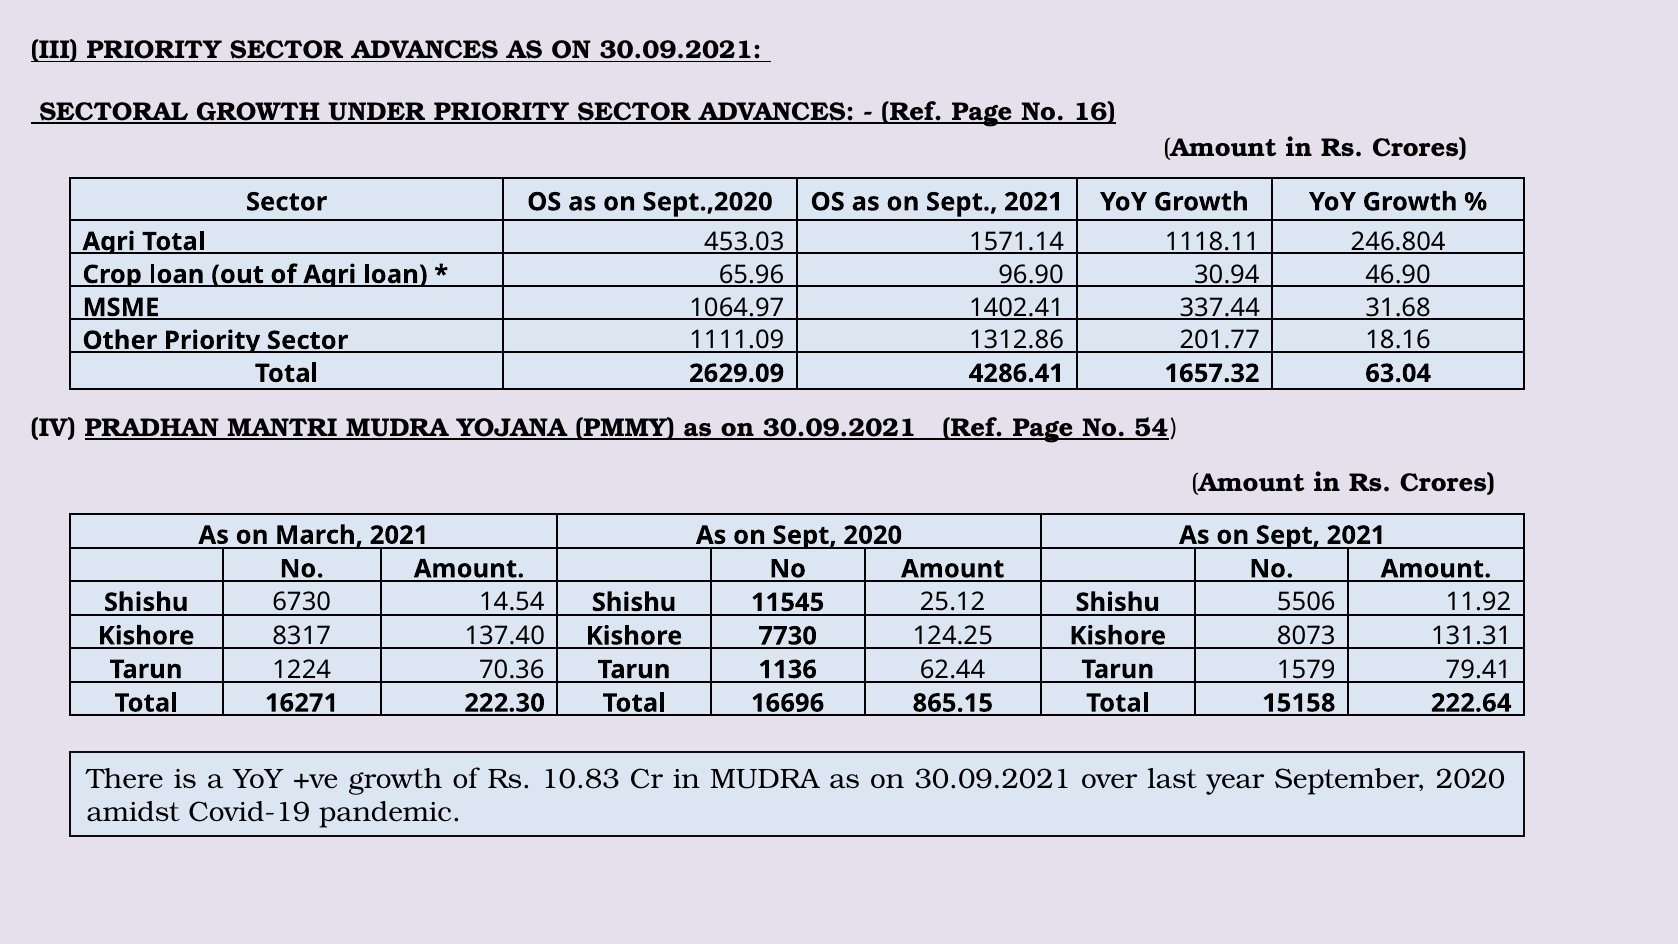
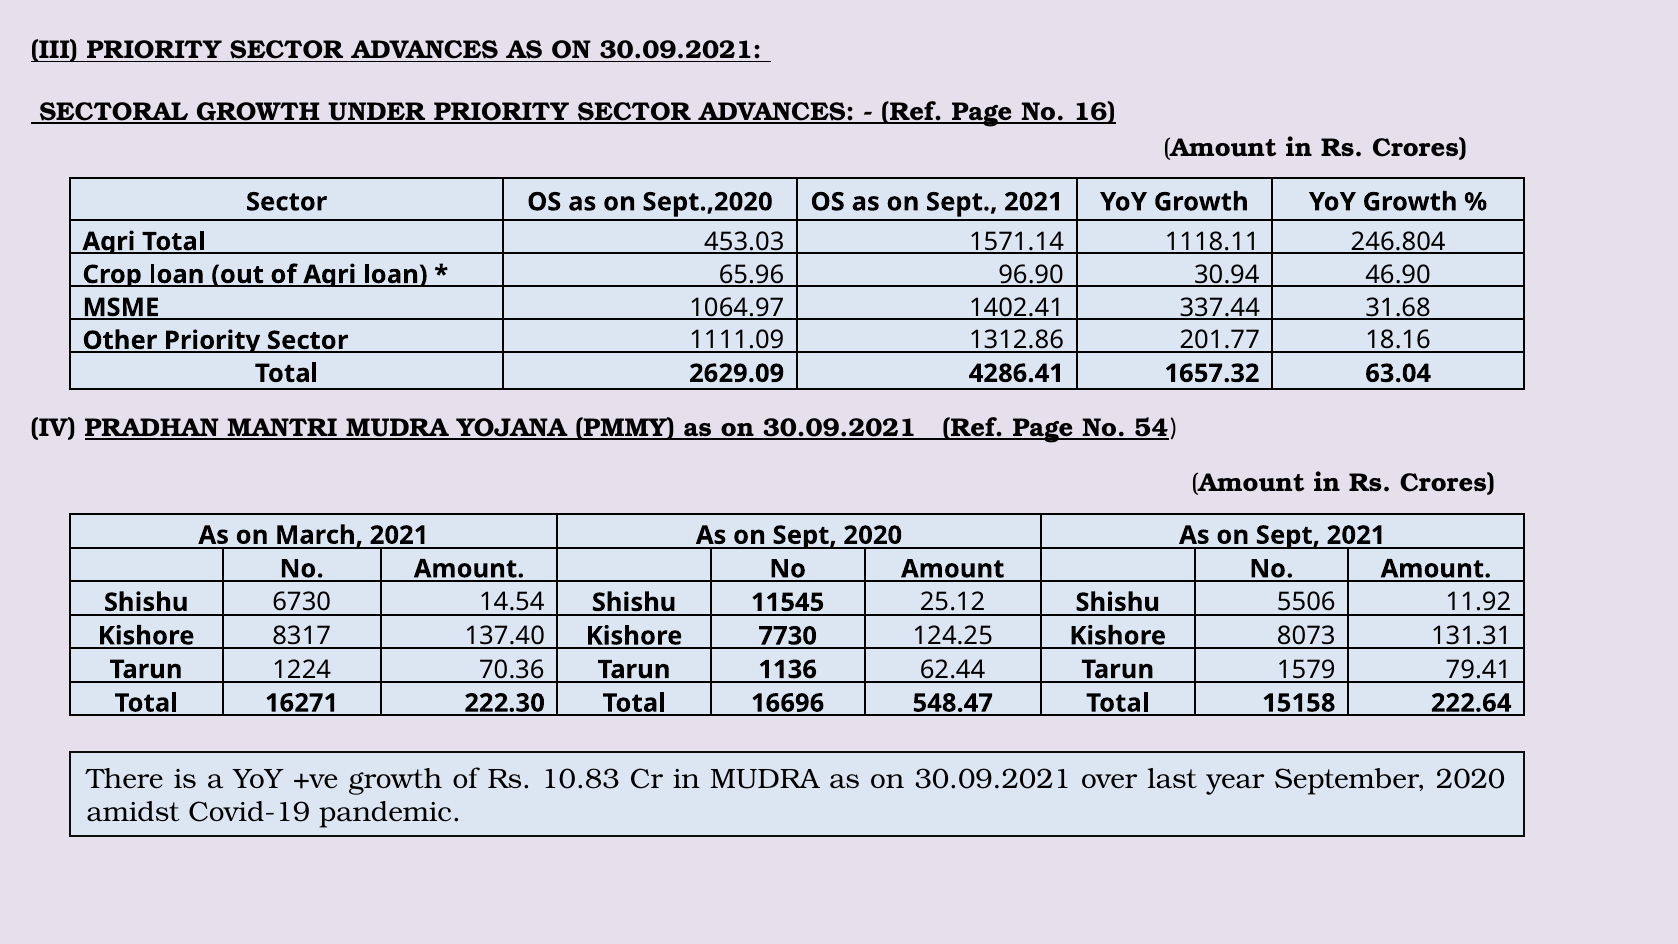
865.15: 865.15 -> 548.47 (953, 703)
